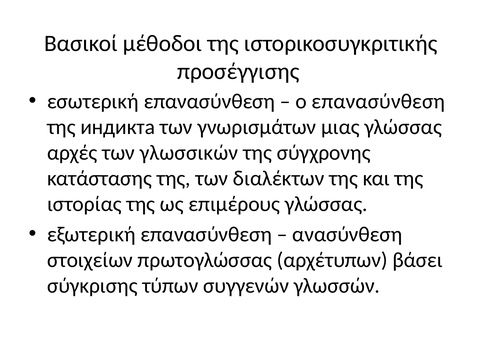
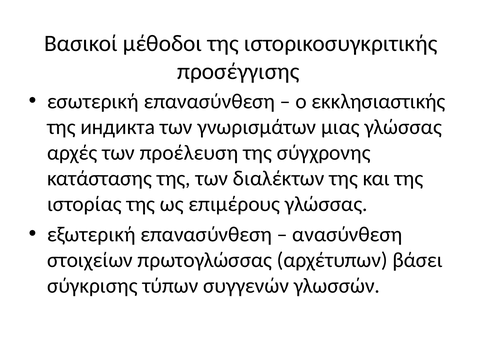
ο επανασύνθεση: επανασύνθεση -> εκκλησιαστικής (379, 101)
γλωσσικών: γλωσσικών -> προέλευση (189, 153)
